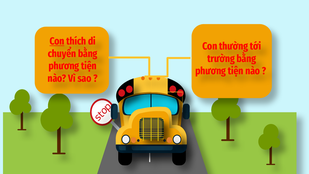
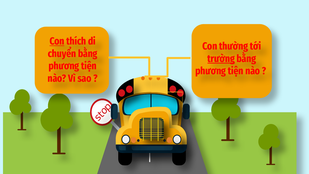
trường underline: none -> present (221, 59)
